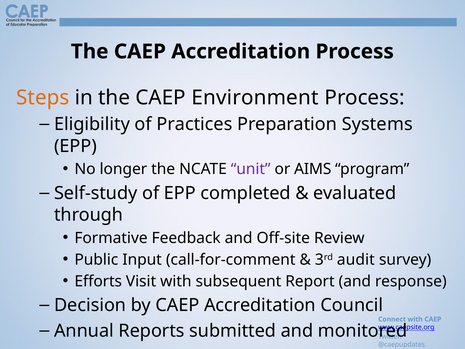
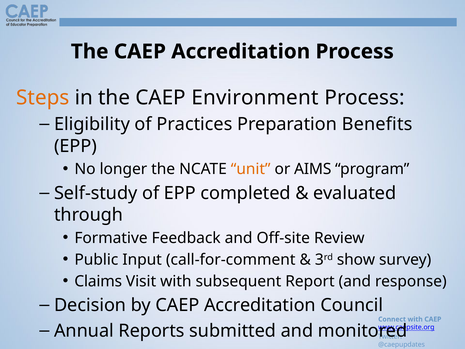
Systems: Systems -> Benefits (377, 124)
unit colour: purple -> orange (251, 169)
audit: audit -> show (356, 259)
Efforts: Efforts -> Claims (98, 281)
